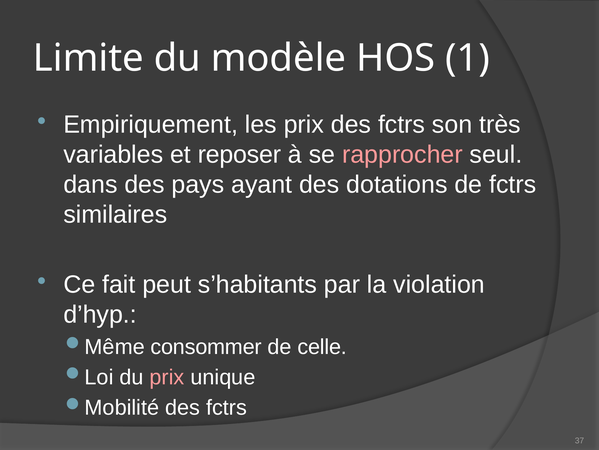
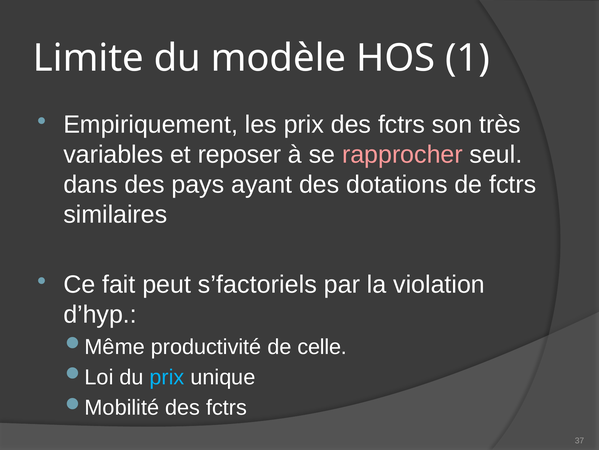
s’habitants: s’habitants -> s’factoriels (257, 284)
consommer: consommer -> productivité (206, 346)
prix colour: pink -> light blue (167, 377)
